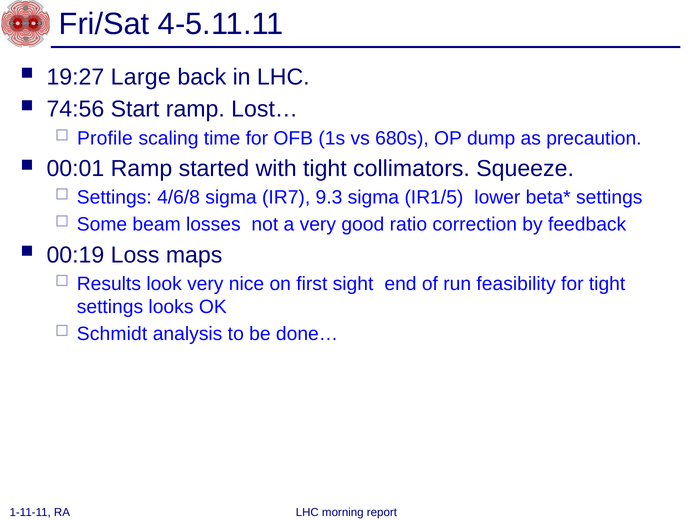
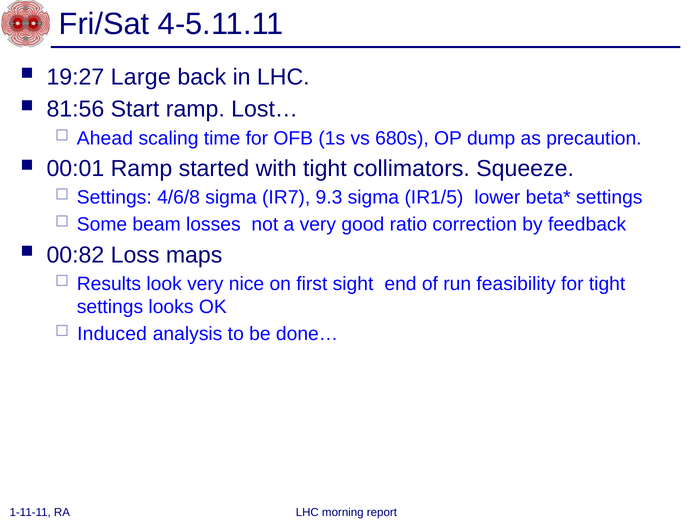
74:56: 74:56 -> 81:56 (75, 109)
Profile: Profile -> Ahead (105, 138)
00:19: 00:19 -> 00:82 (75, 255)
Schmidt: Schmidt -> Induced (112, 334)
